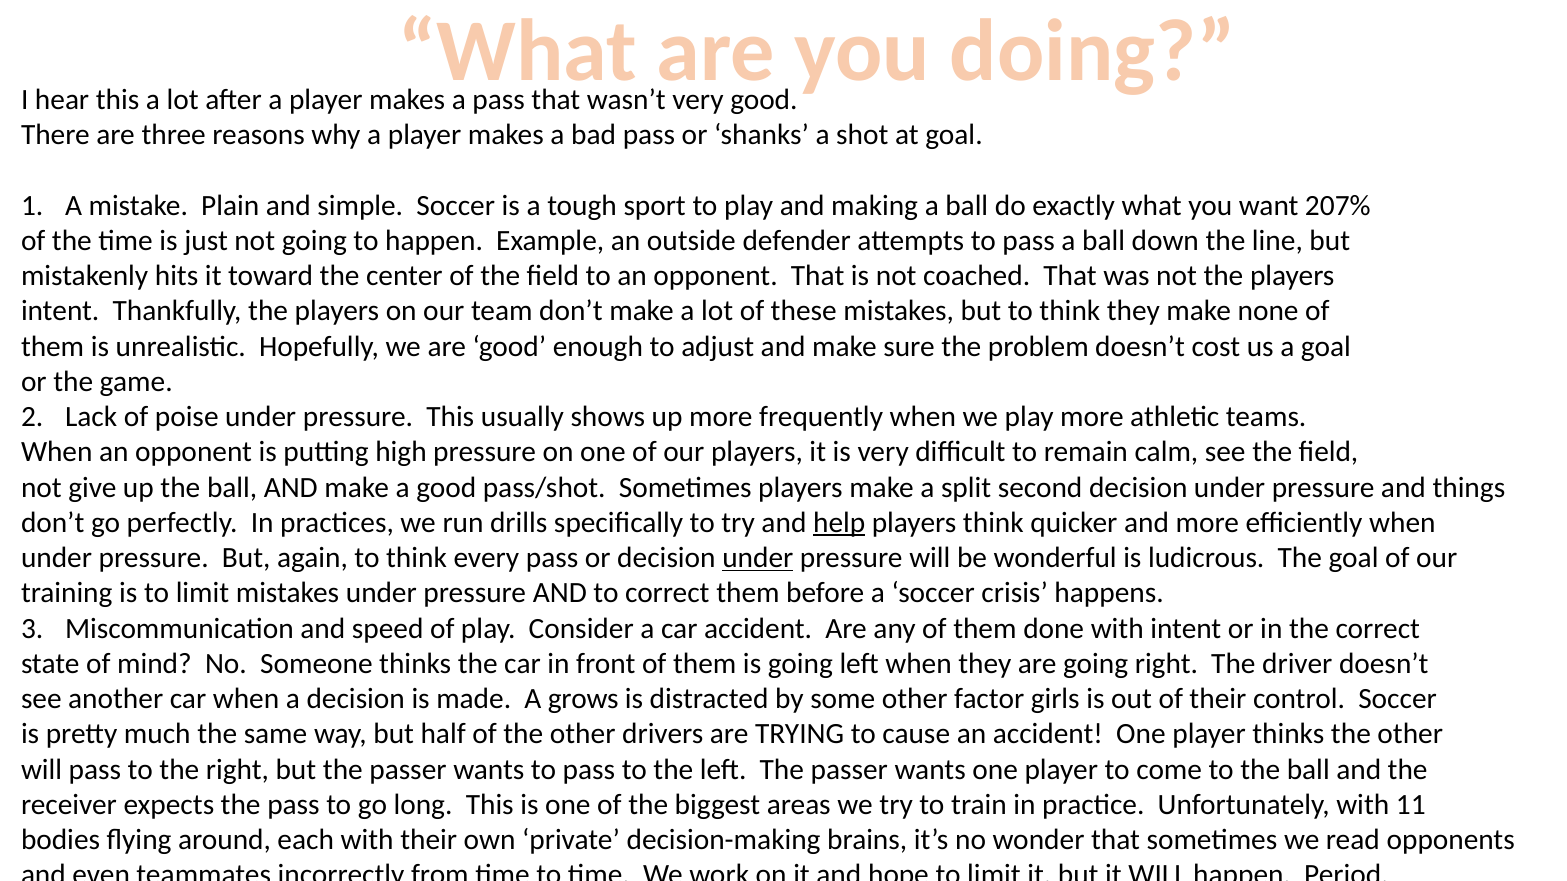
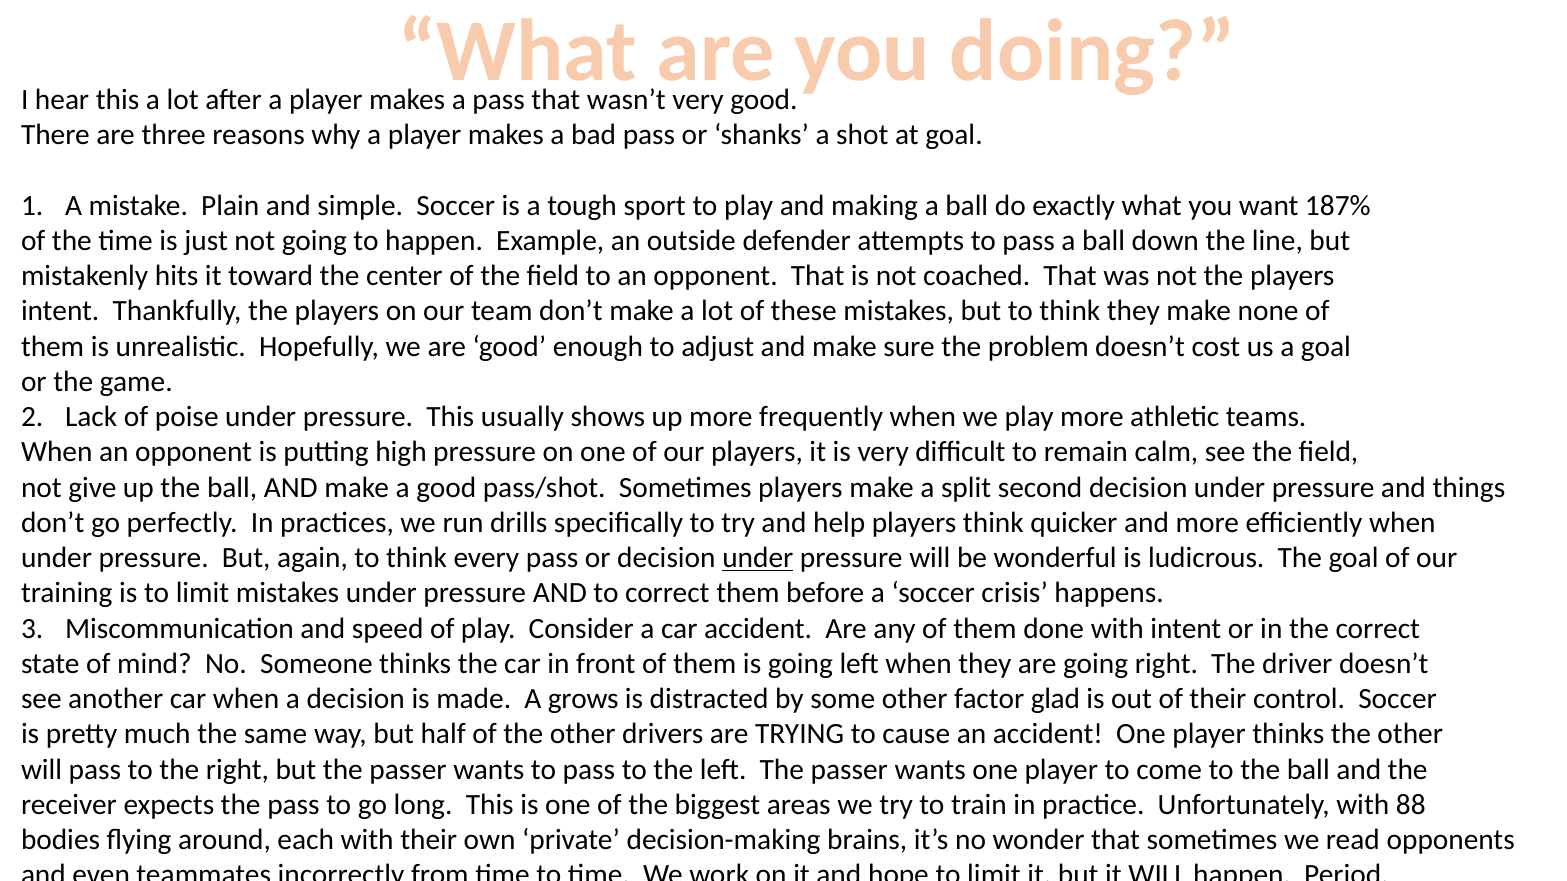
207%: 207% -> 187% (1338, 206)
help underline: present -> none (839, 523)
girls: girls -> glad (1055, 699)
11: 11 -> 88 (1411, 805)
